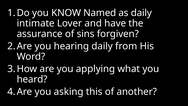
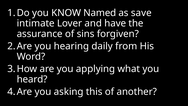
as daily: daily -> save (141, 13)
